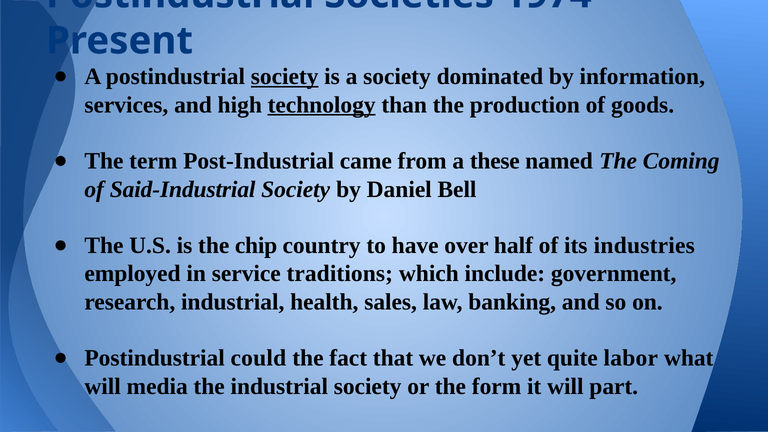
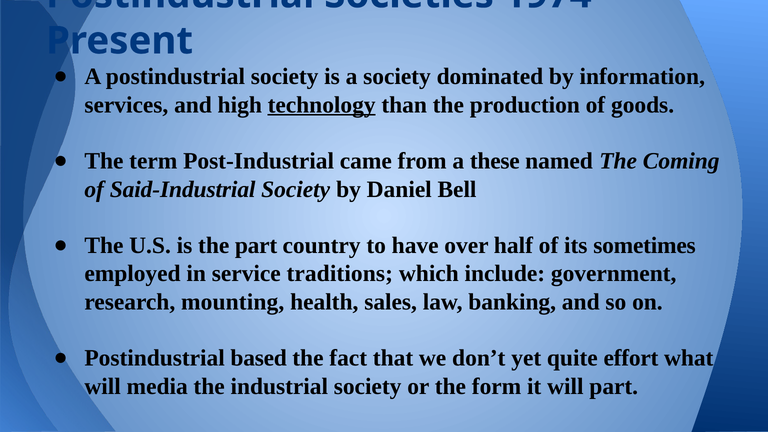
society underline: present -> none (285, 77)
the chip: chip -> part (256, 246)
industries: industries -> sometimes (645, 246)
research industrial: industrial -> mounting (233, 302)
could: could -> based (259, 358)
labor: labor -> effort (631, 358)
